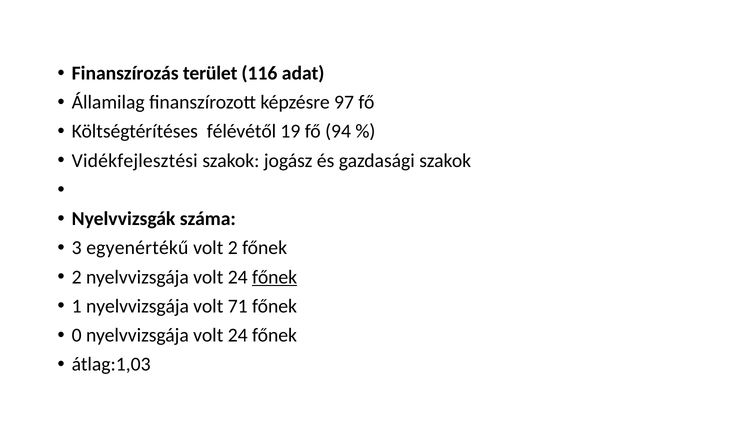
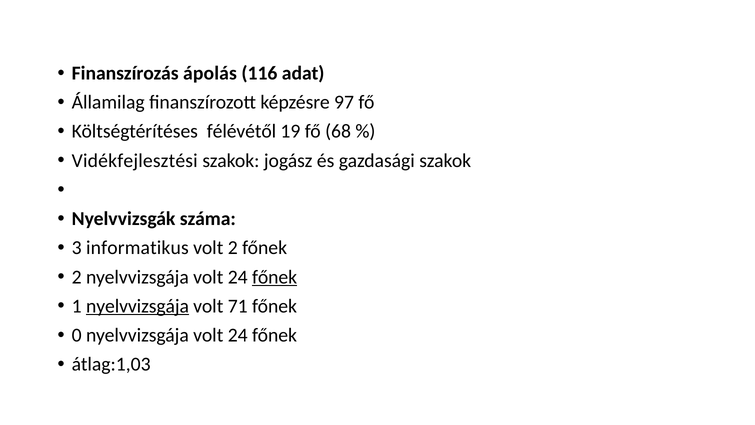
terület: terület -> ápolás (210, 73)
94: 94 -> 68 (338, 131)
egyenértékű: egyenértékű -> informatikus (137, 248)
nyelvvizsgája underline: none -> present (137, 306)
